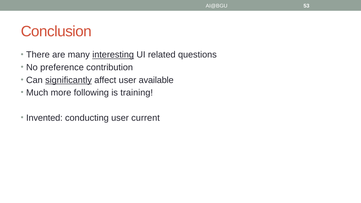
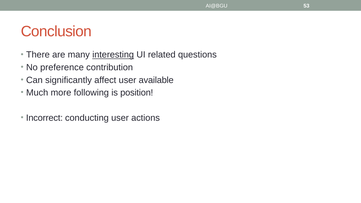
significantly underline: present -> none (69, 80)
training: training -> position (137, 93)
Invented: Invented -> Incorrect (44, 118)
current: current -> actions (146, 118)
